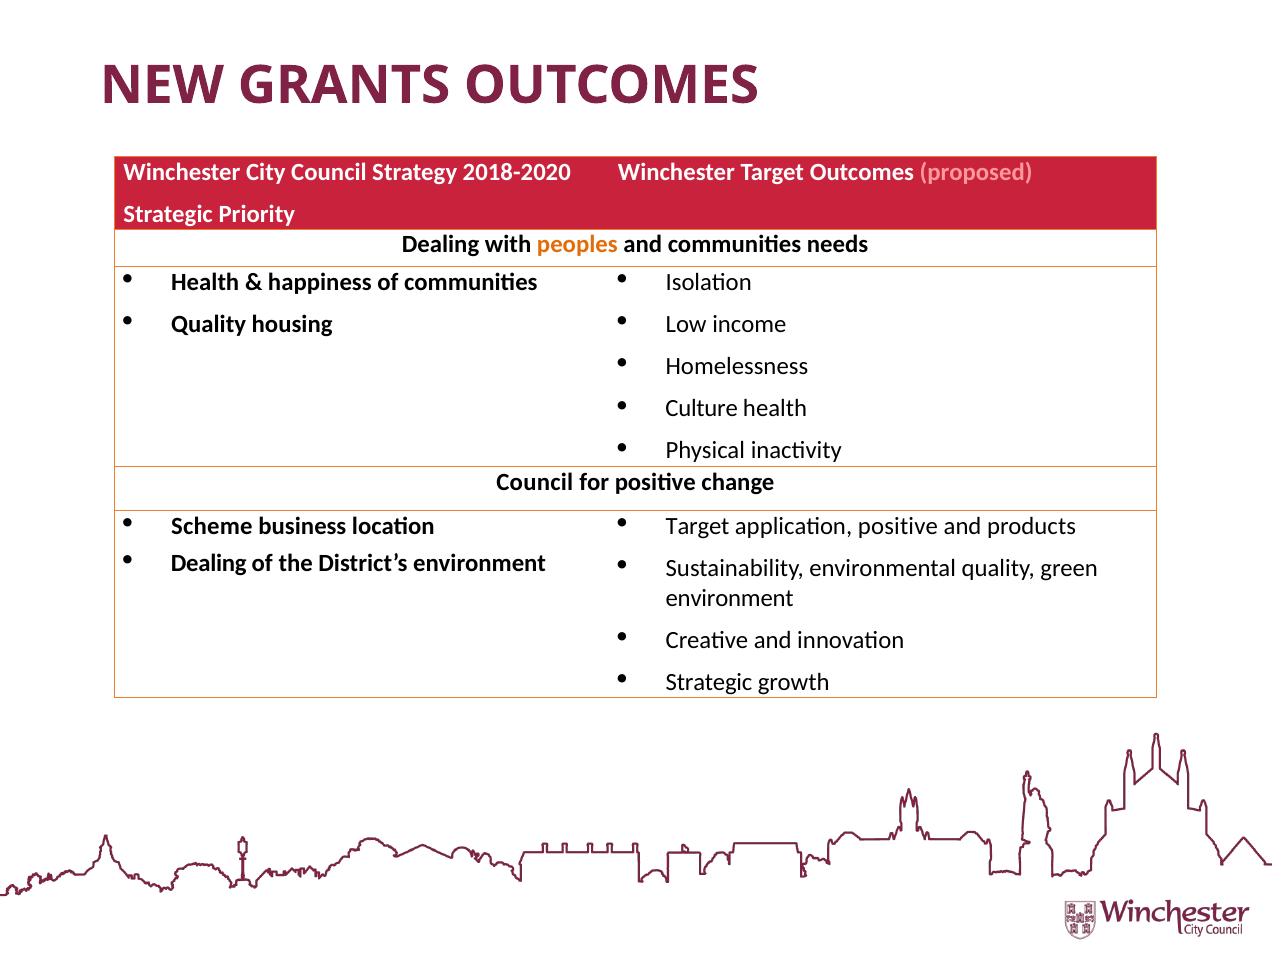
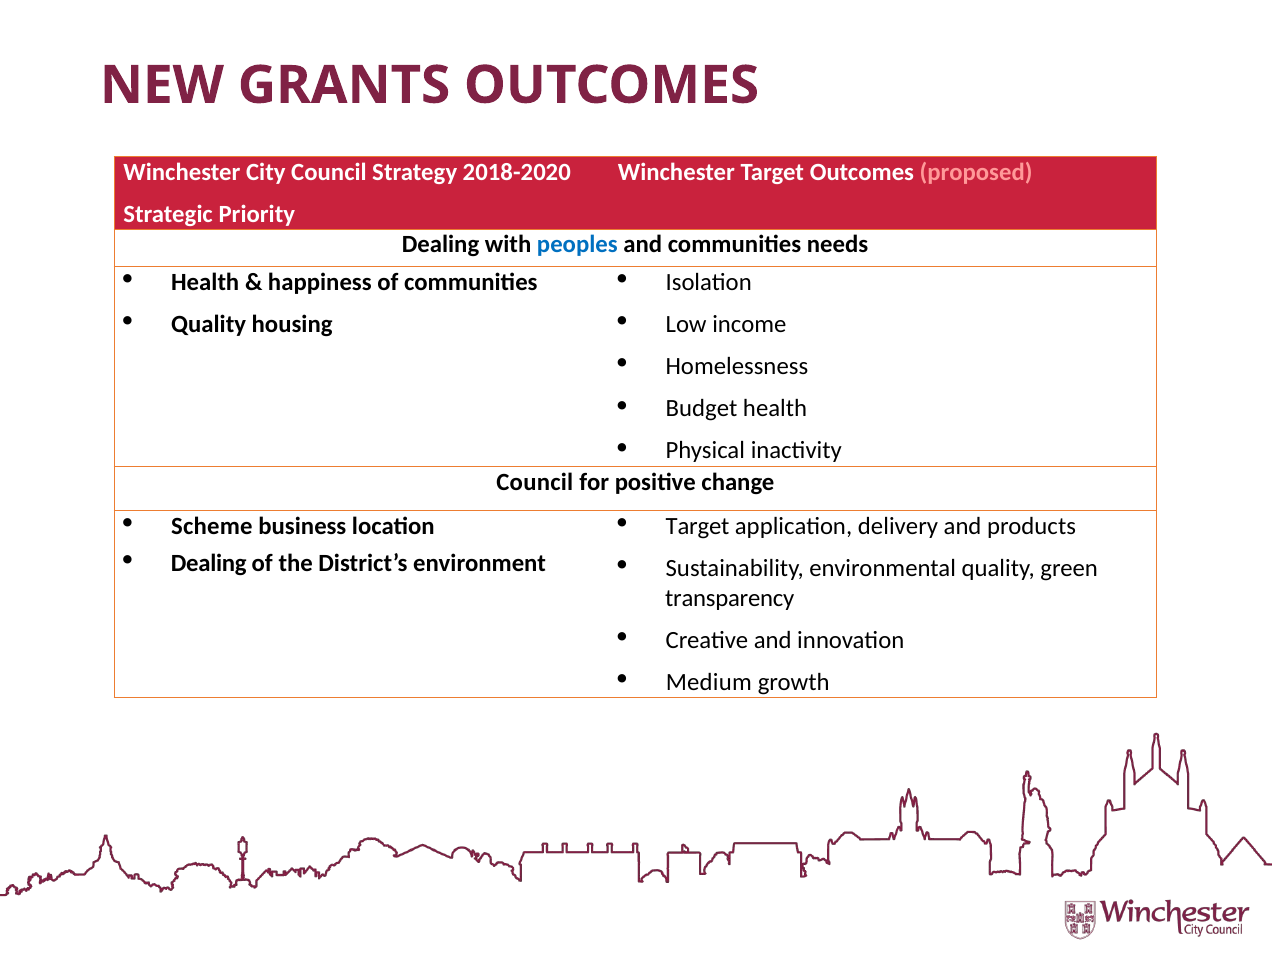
peoples colour: orange -> blue (577, 244)
Culture: Culture -> Budget (702, 409)
application positive: positive -> delivery (898, 526)
environment: environment -> transparency (730, 598)
Strategic: Strategic -> Medium (709, 682)
